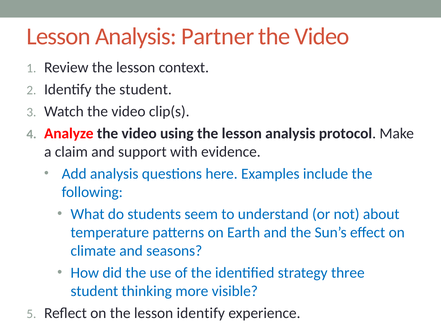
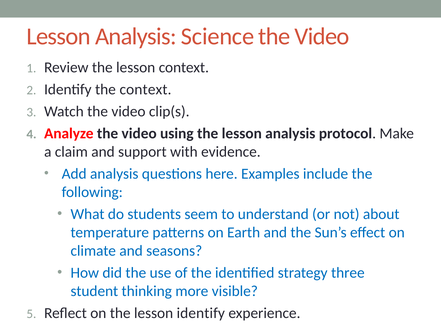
Partner: Partner -> Science (218, 37)
the student: student -> context (146, 90)
